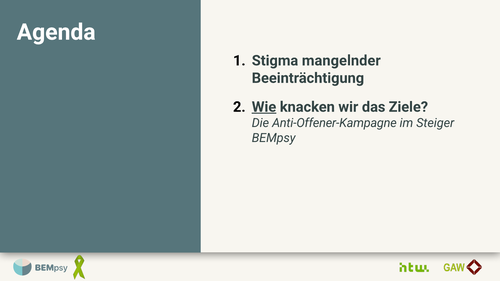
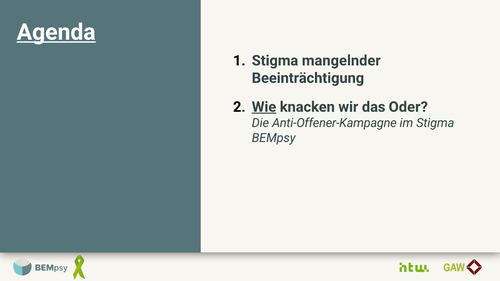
Agenda underline: none -> present (56, 32)
Ziele: Ziele -> Oder (408, 107)
im Steiger: Steiger -> Stigma (435, 123)
